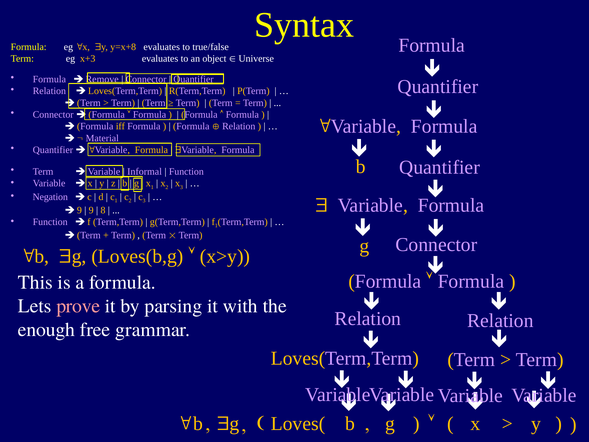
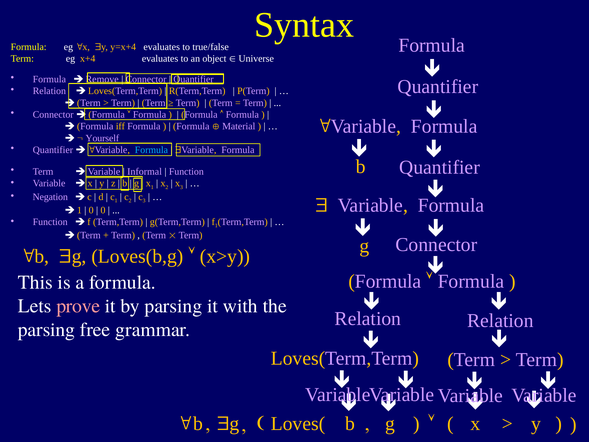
y=x+8: y=x+8 -> y=x+4 (123, 47)
x+3: x+3 -> x+4 (88, 59)
Relation: Relation -> Material (239, 126)
Material: Material -> Yourself (102, 138)
Formula colour: yellow -> light blue (151, 150)
9: 9 -> 1 (79, 210)
9: 9 -> 0 (91, 210)
8: 8 -> 0 (103, 210)
enough: enough -> parsing (47, 329)
